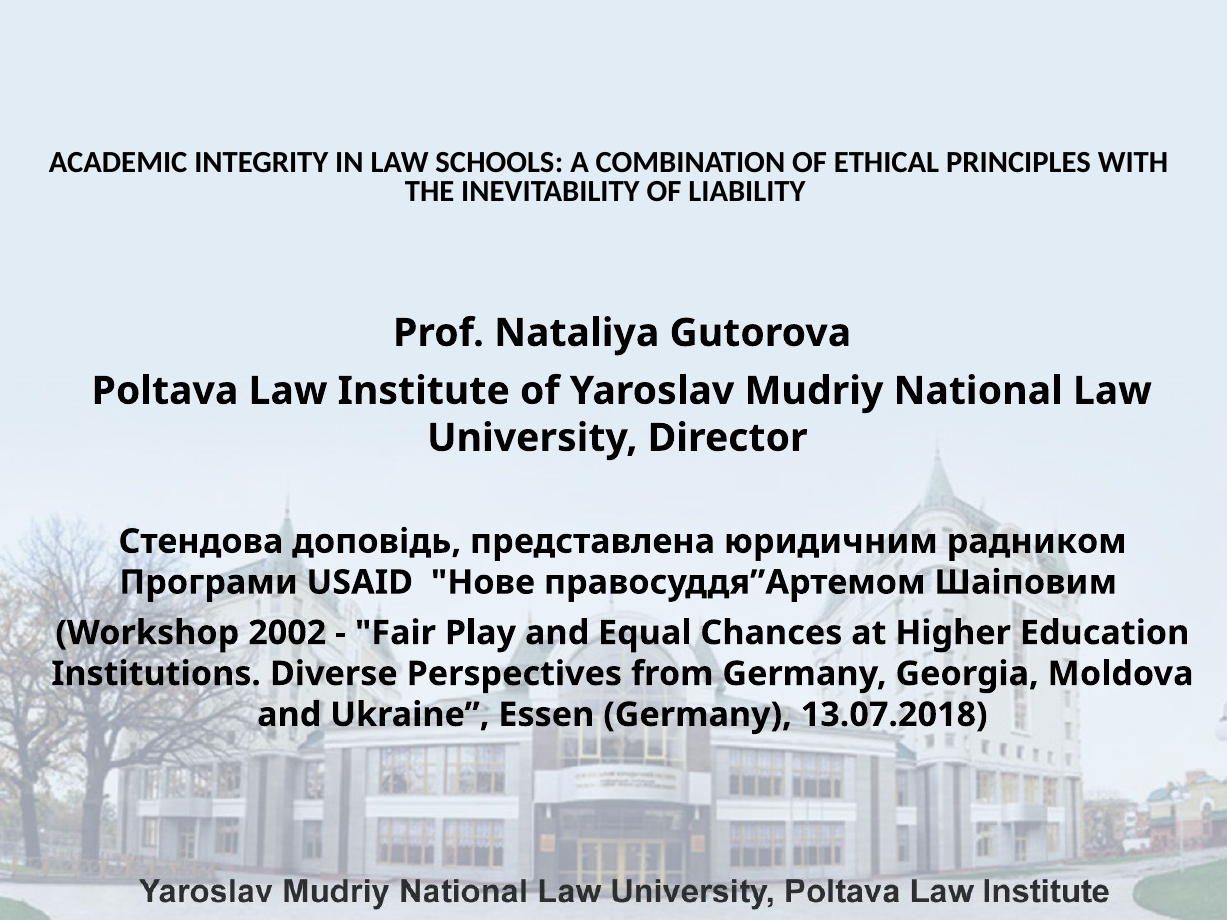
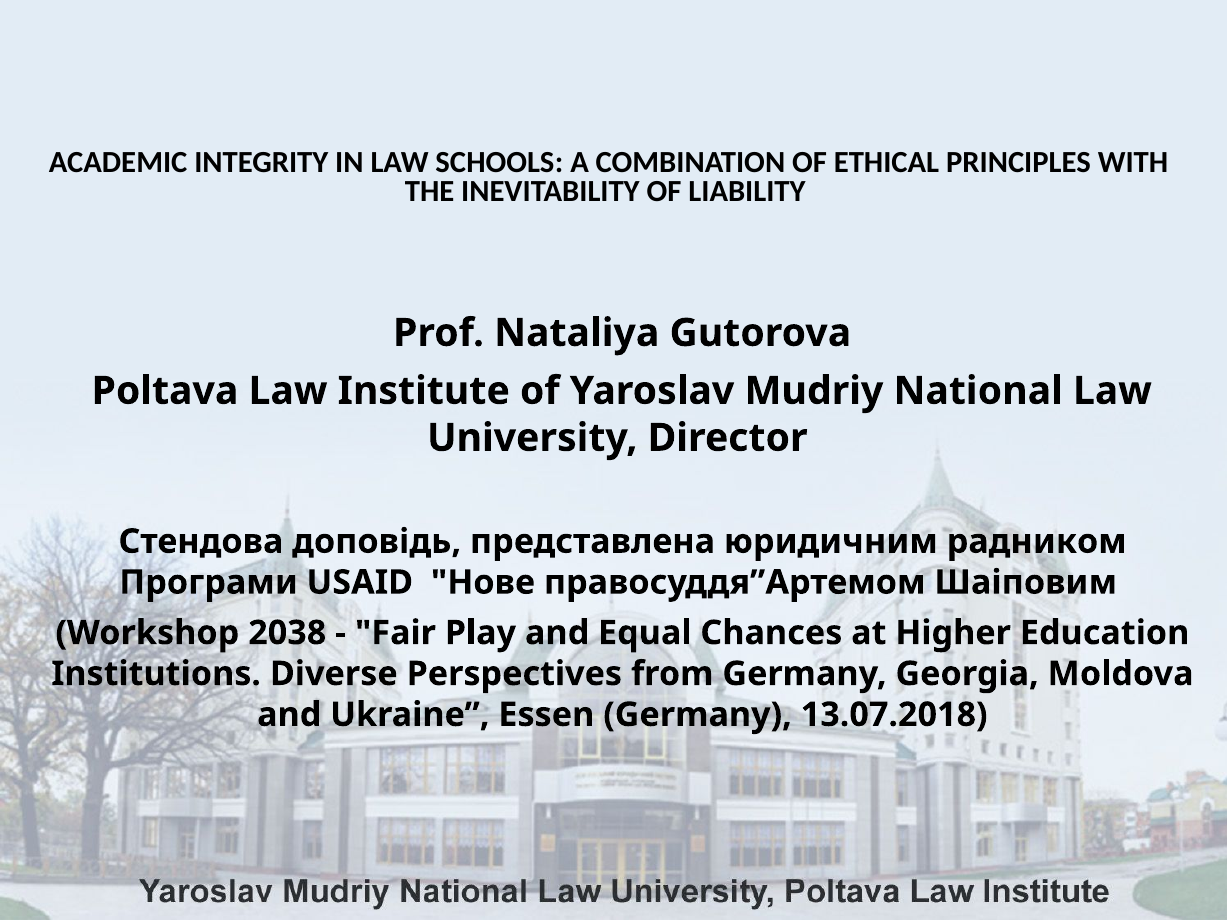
2002: 2002 -> 2038 (287, 633)
